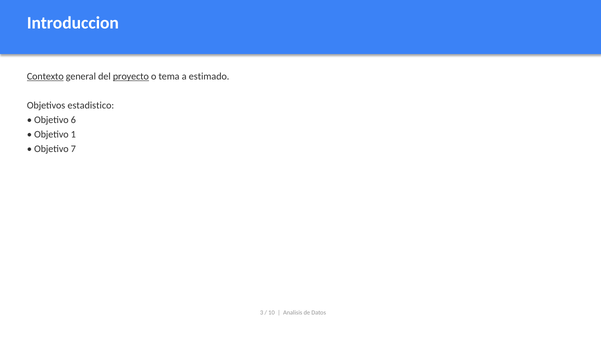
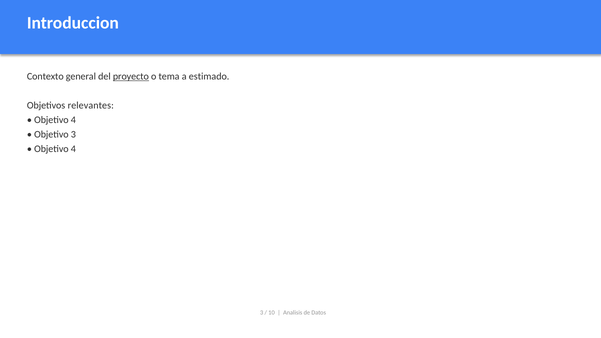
Contexto underline: present -> none (45, 77)
estadistico: estadistico -> relevantes (91, 106)
6: 6 -> 4 (73, 120)
Objetivo 1: 1 -> 3 (73, 135)
7: 7 -> 4 (73, 149)
